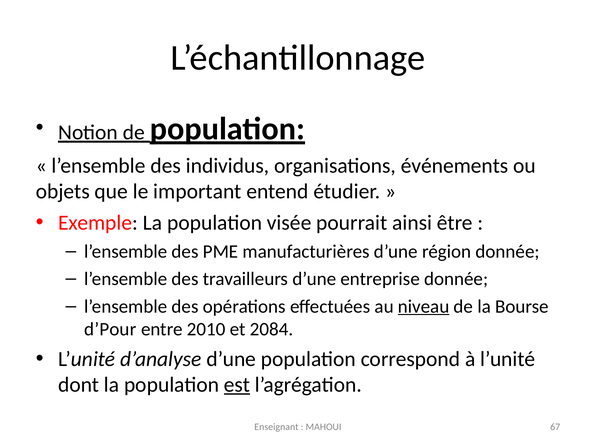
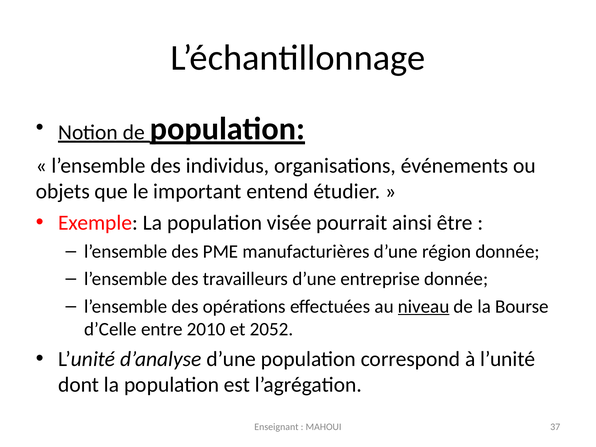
d’Pour: d’Pour -> d’Celle (110, 329)
2084: 2084 -> 2052 (272, 329)
est underline: present -> none (237, 385)
67: 67 -> 37 (555, 427)
